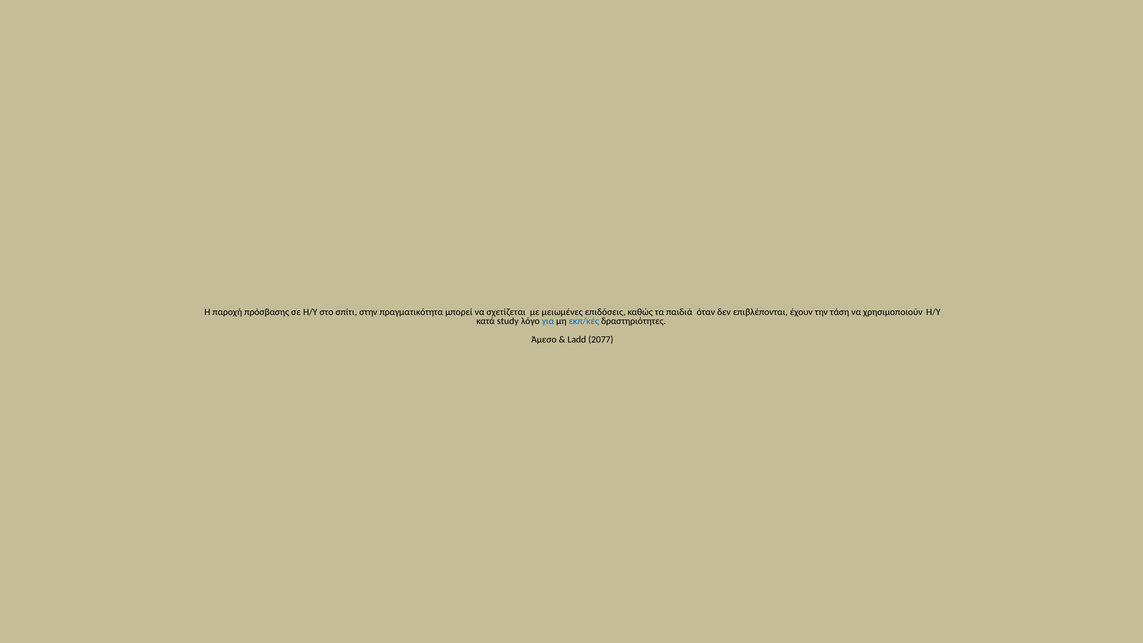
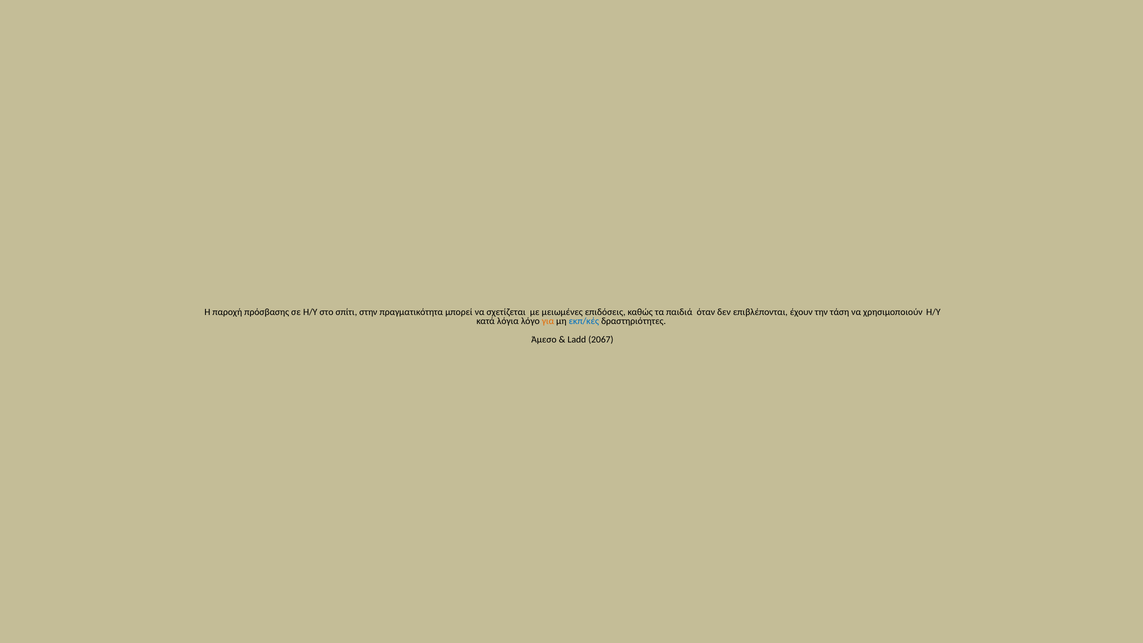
study: study -> λόγια (508, 321)
για colour: blue -> orange (548, 321)
2077: 2077 -> 2067 (601, 339)
